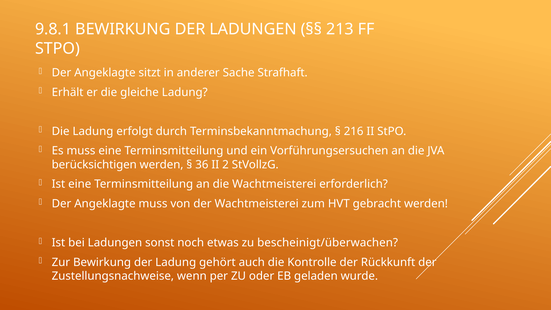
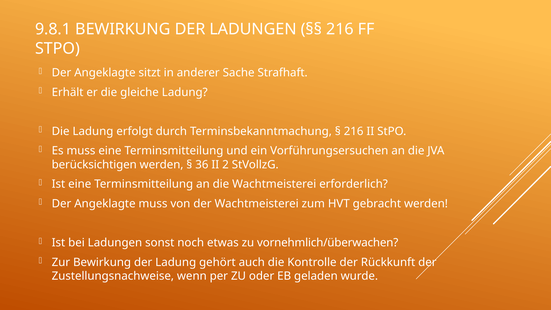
213: 213 -> 216 (340, 29)
bescheinigt/überwachen: bescheinigt/überwachen -> vornehmlich/überwachen (328, 243)
